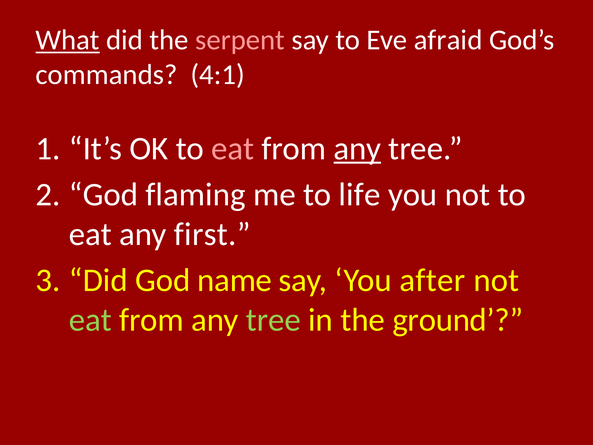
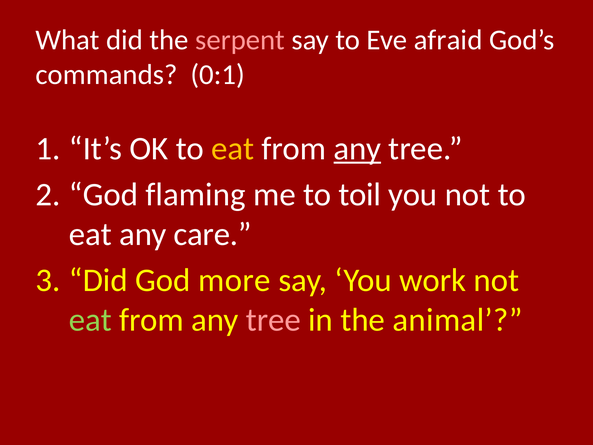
What underline: present -> none (68, 40)
4:1: 4:1 -> 0:1 (218, 75)
eat colour: pink -> yellow (233, 149)
life: life -> toil (360, 195)
first: first -> care (213, 234)
name: name -> more (234, 280)
after: after -> work (433, 280)
tree colour: light green -> pink (273, 320)
ground: ground -> animal (457, 320)
